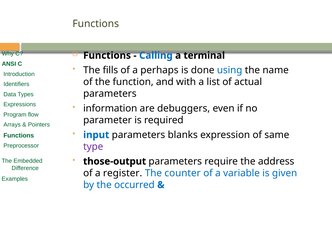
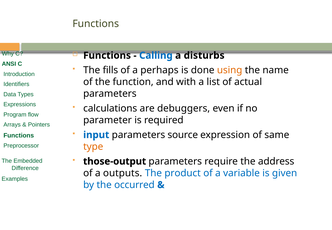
terminal: terminal -> disturbs (204, 55)
using colour: blue -> orange (230, 70)
information: information -> calculations (110, 108)
blanks: blanks -> source (183, 135)
type colour: purple -> orange (93, 147)
register: register -> outputs (123, 173)
counter: counter -> product (183, 173)
